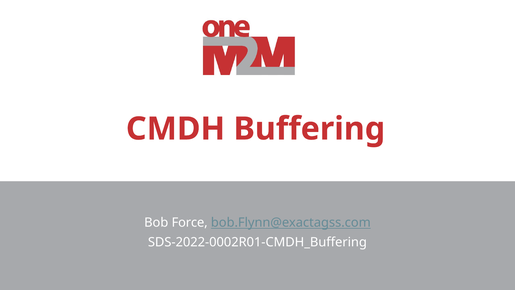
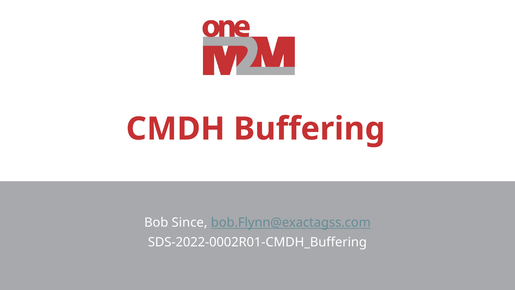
Force: Force -> Since (189, 222)
